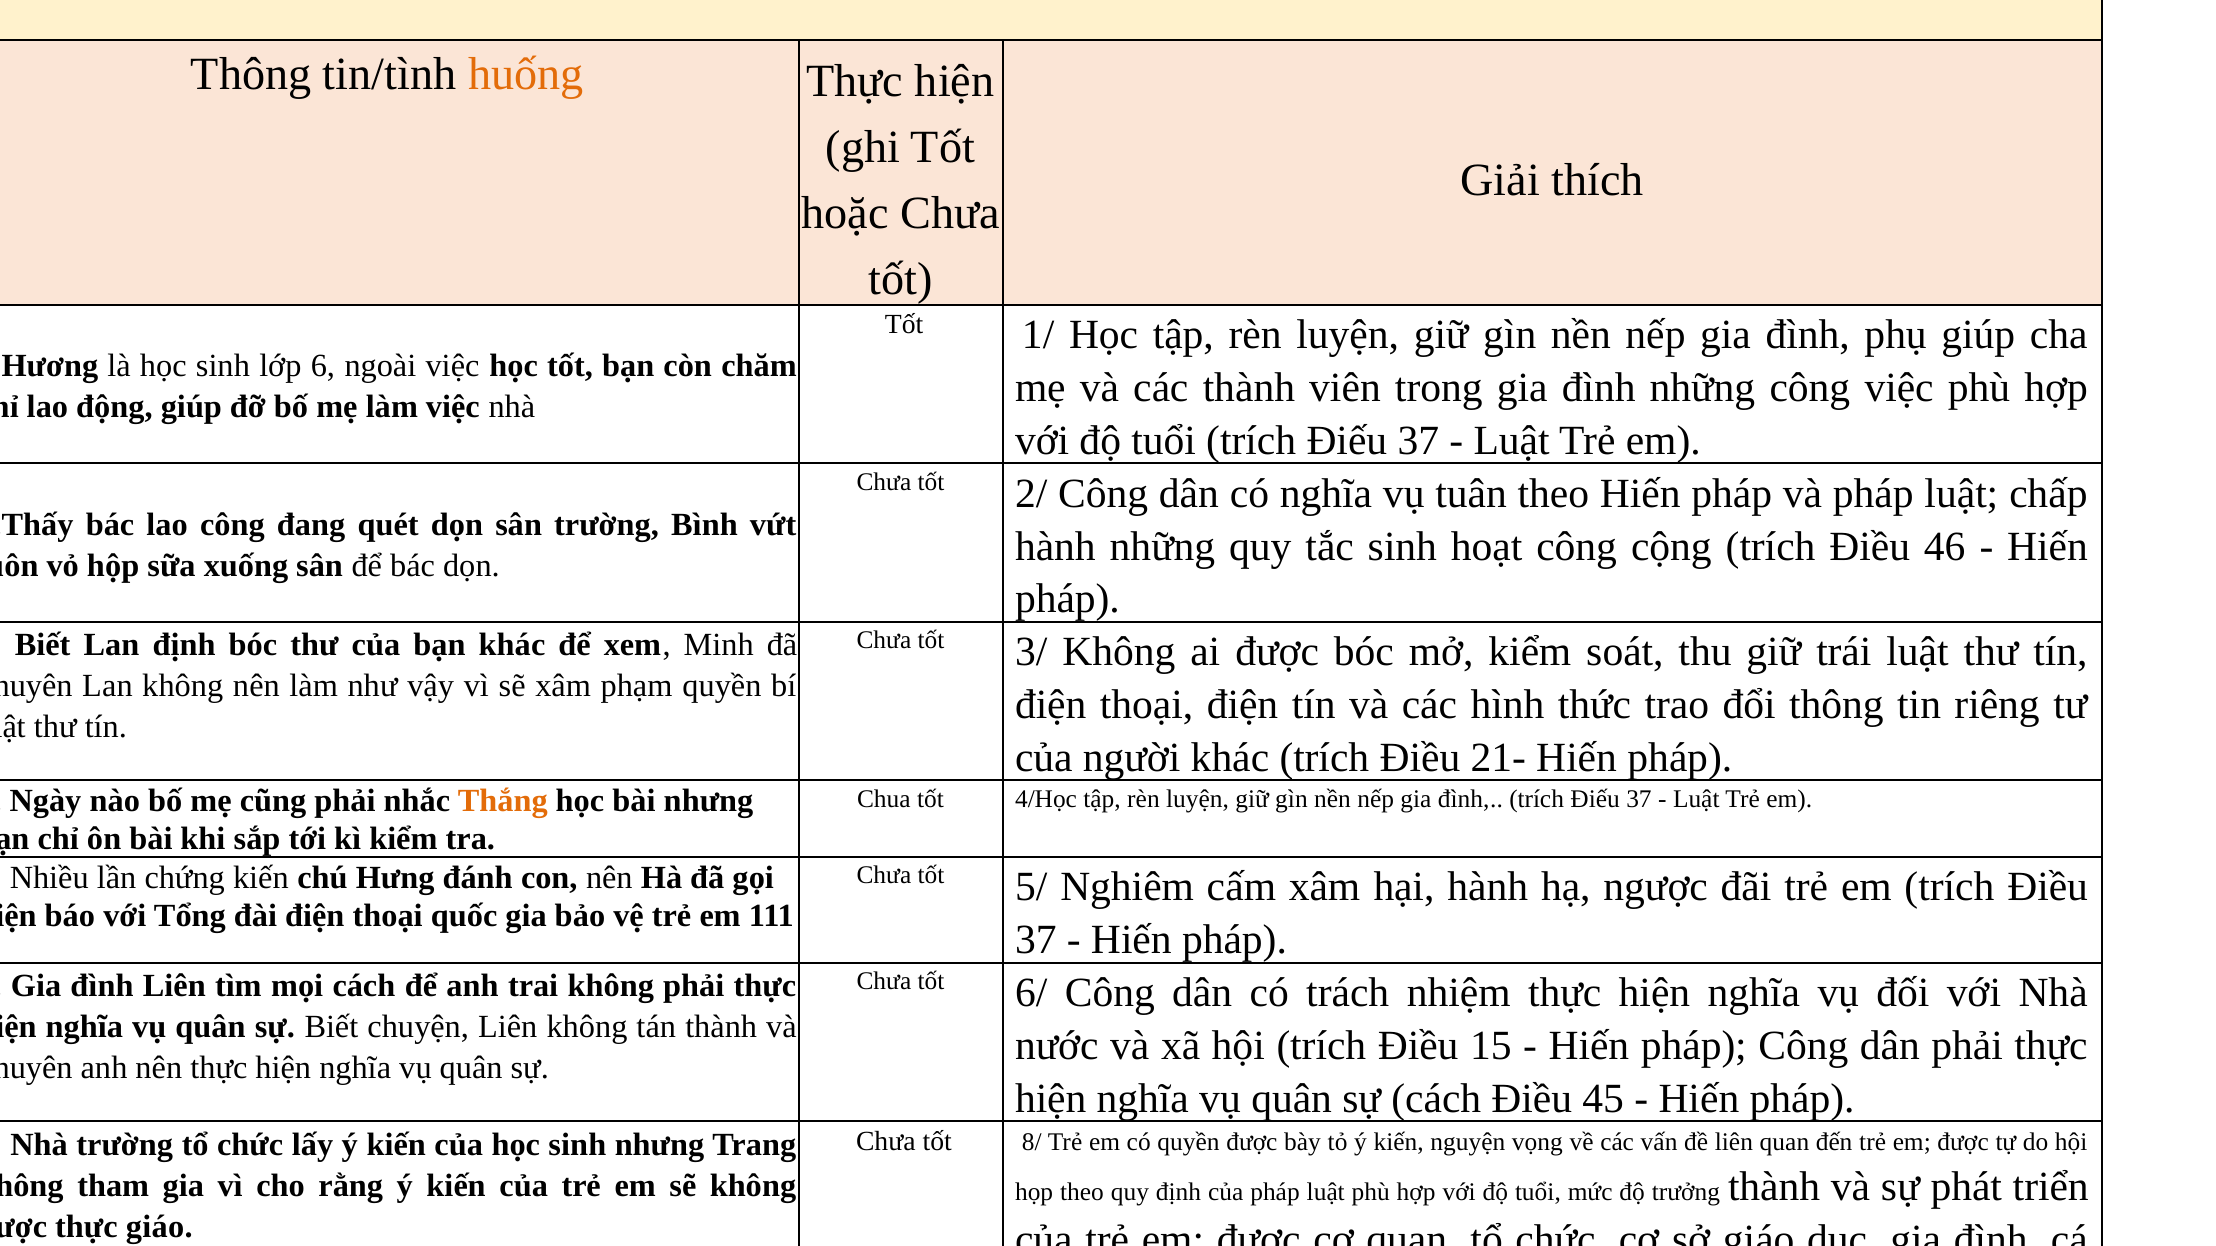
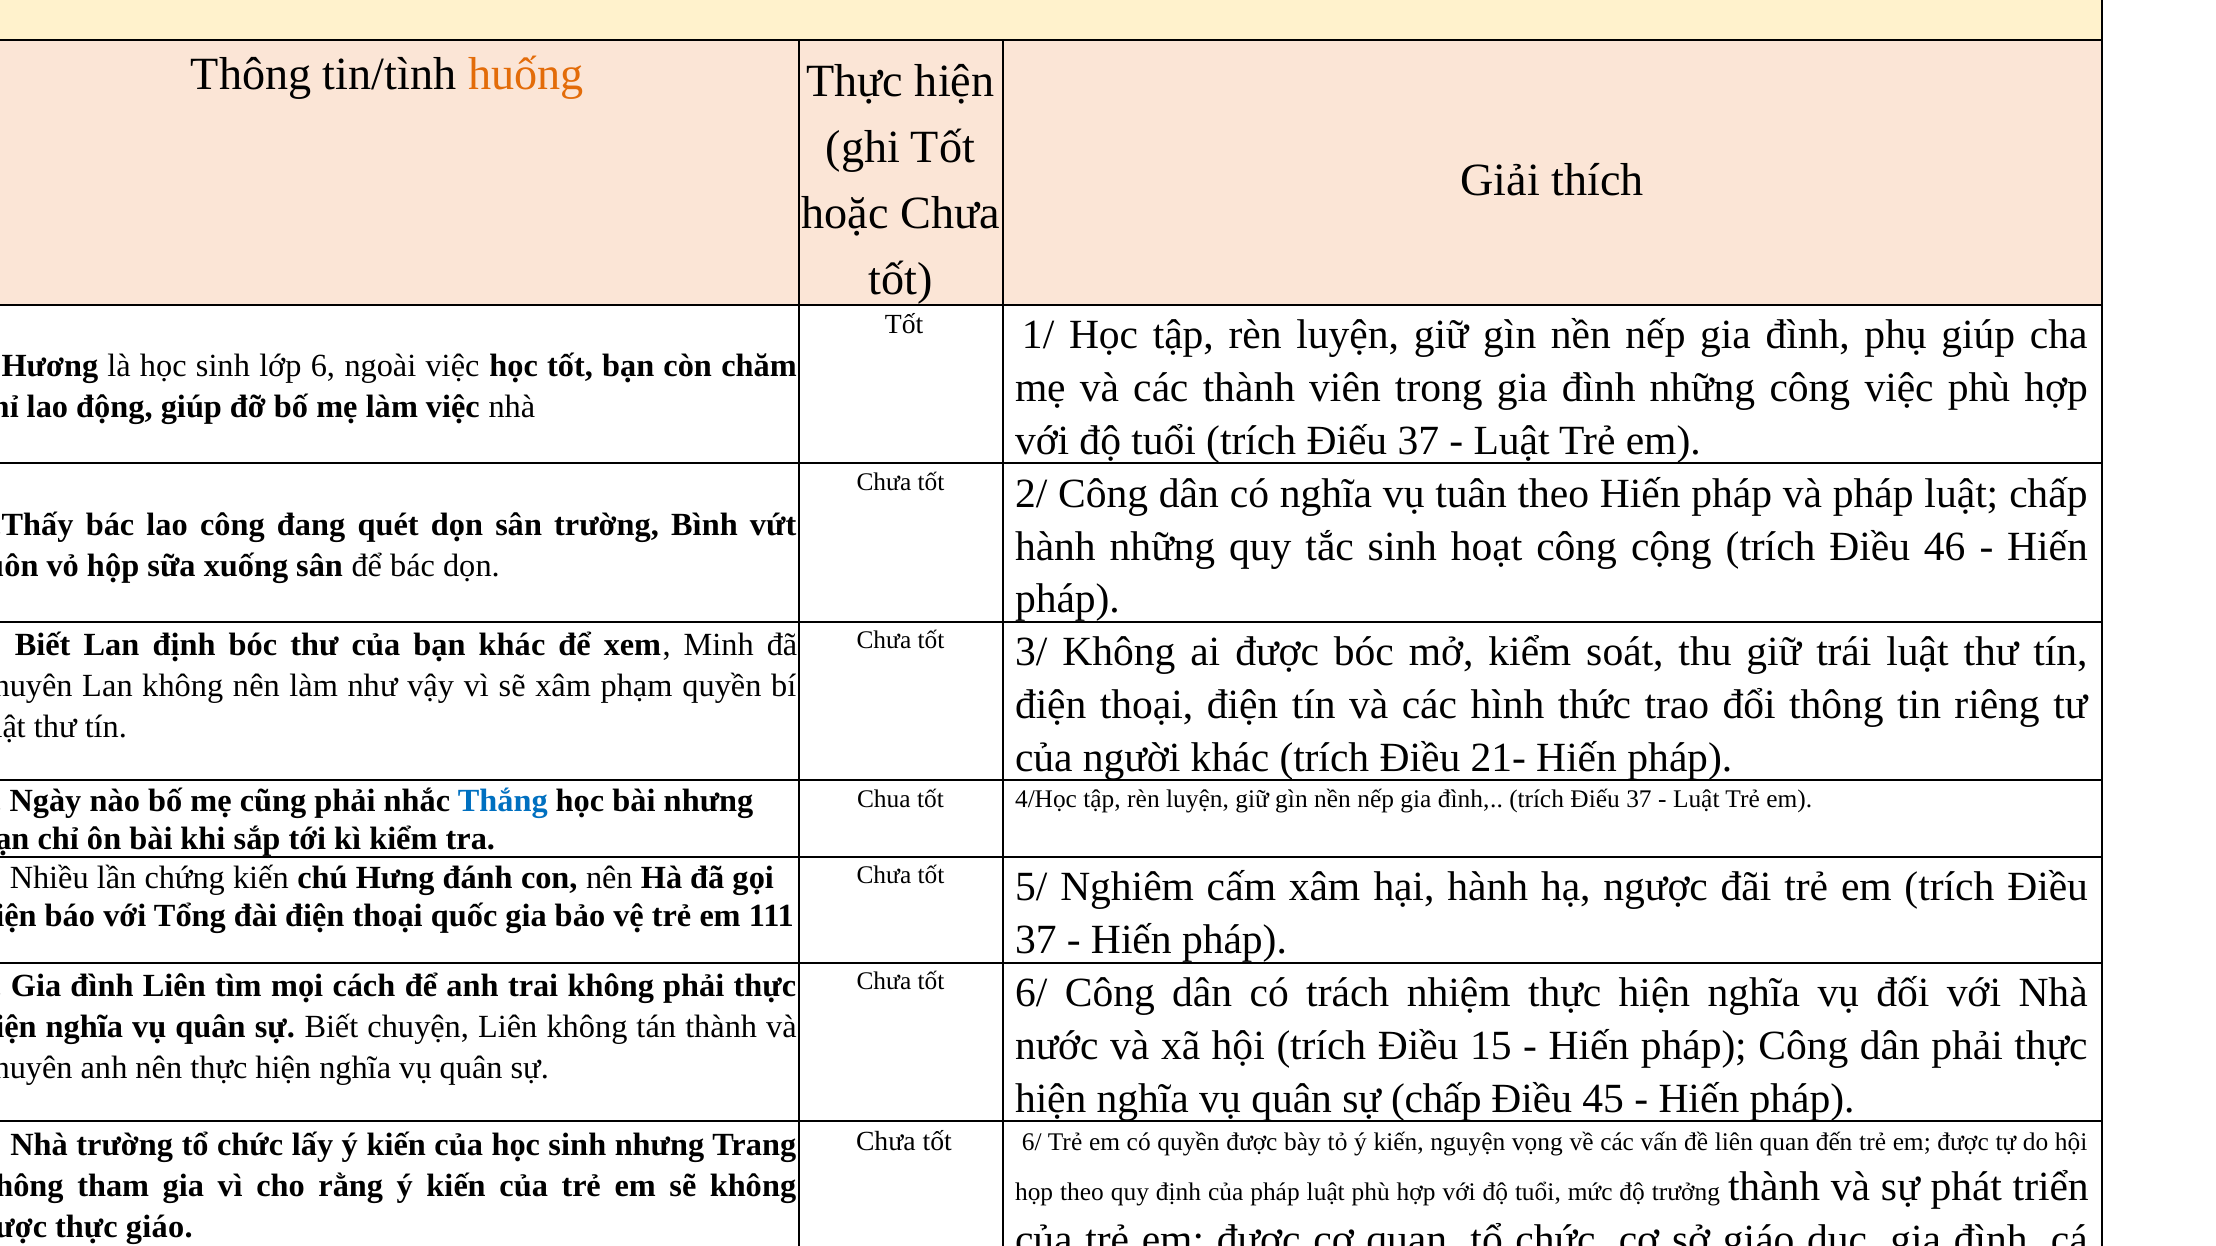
Thắng colour: orange -> blue (503, 801)
sự cách: cách -> chấp (1436, 1099)
8/: 8/ -> 6/ (1032, 1143)
